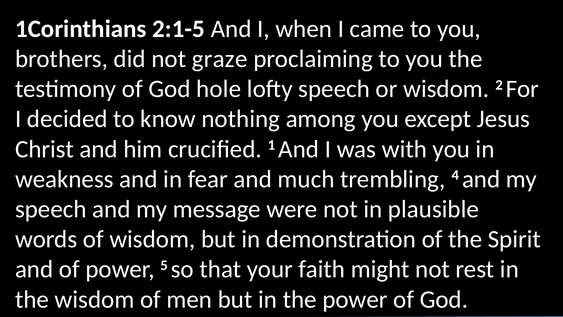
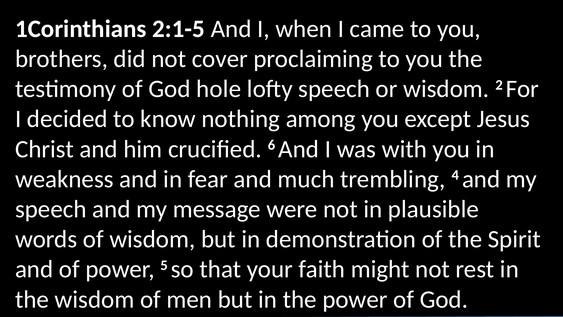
graze: graze -> cover (220, 59)
1: 1 -> 6 (271, 145)
